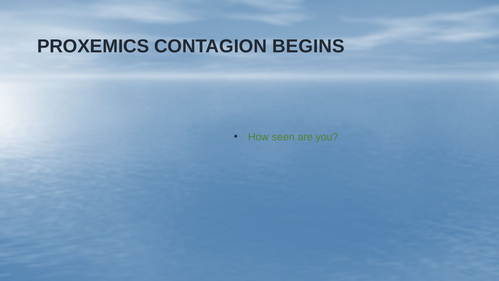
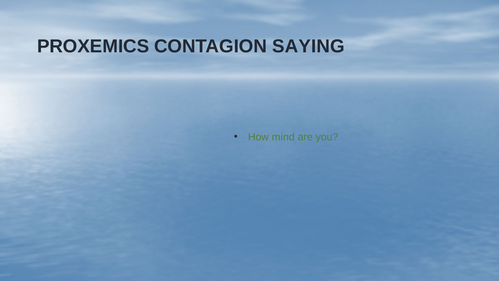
BEGINS: BEGINS -> SAYING (308, 46)
seen: seen -> mind (283, 137)
